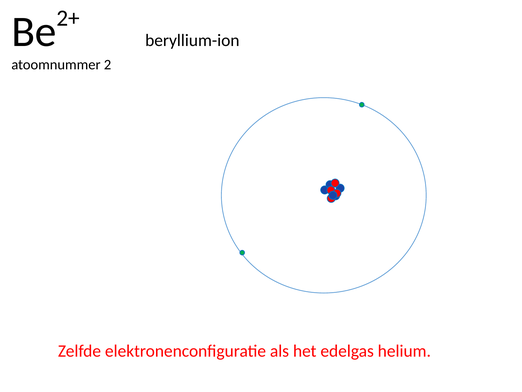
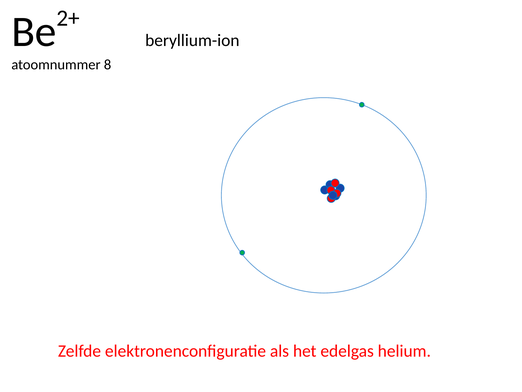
2: 2 -> 8 (108, 64)
